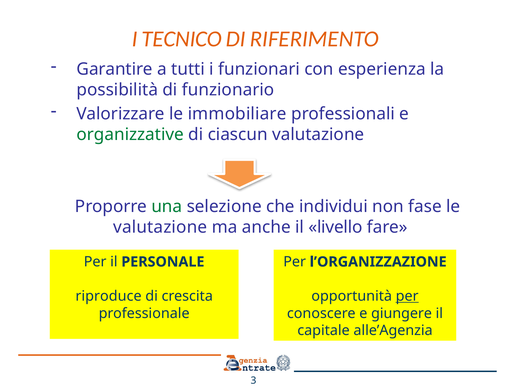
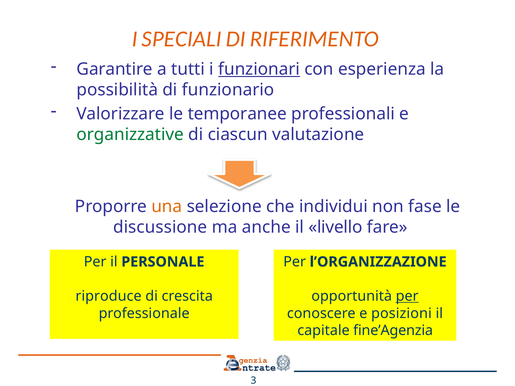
TECNICO: TECNICO -> SPECIALI (182, 39)
funzionari underline: none -> present (259, 69)
immobiliare: immobiliare -> temporanee (237, 114)
una colour: green -> orange (167, 207)
valutazione: valutazione -> discussione (160, 227)
giungere: giungere -> posizioni (401, 314)
alle’Agenzia: alle’Agenzia -> fine’Agenzia (393, 331)
